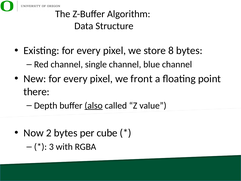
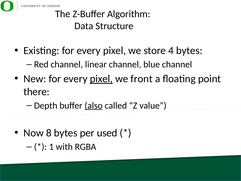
8: 8 -> 4 (171, 51)
single: single -> linear (96, 64)
pixel underline: none -> present (101, 79)
2: 2 -> 8 (49, 133)
cube: cube -> used (107, 133)
3: 3 -> 1 (51, 147)
